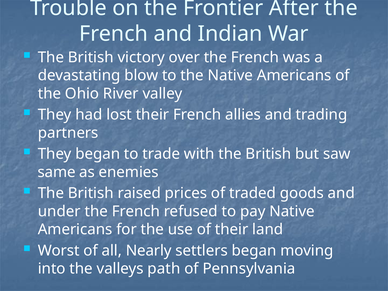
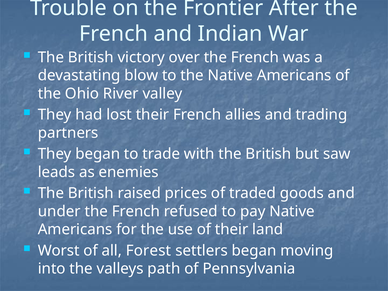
same: same -> leads (57, 172)
Nearly: Nearly -> Forest (149, 251)
